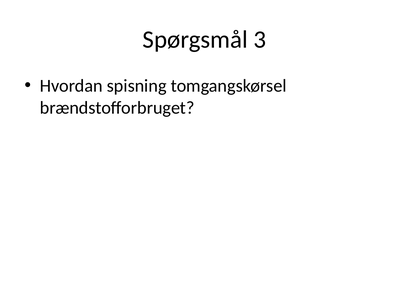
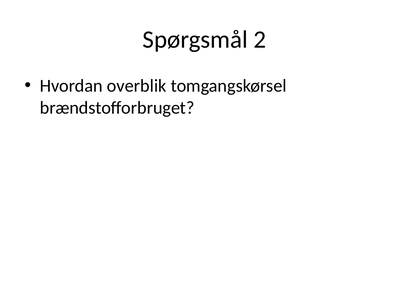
3: 3 -> 2 (260, 40)
spisning: spisning -> overblik (137, 86)
